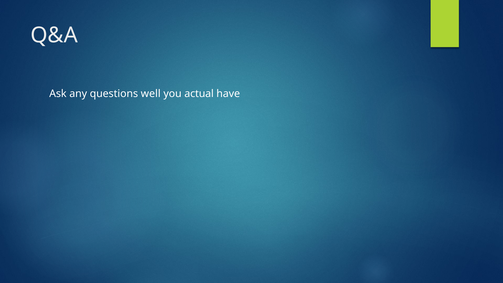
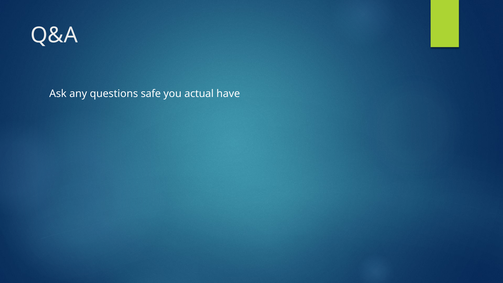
well: well -> safe (151, 94)
